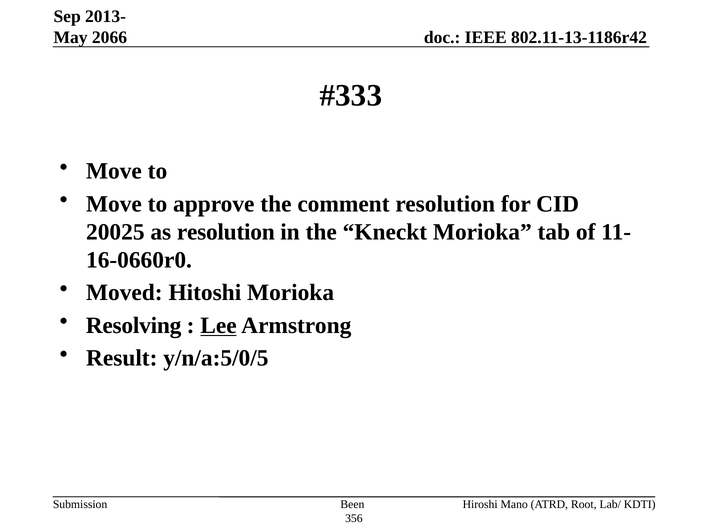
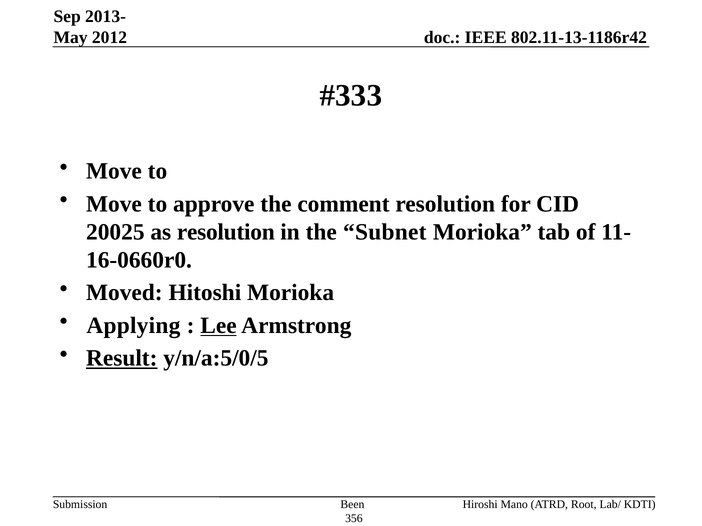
2066: 2066 -> 2012 (110, 37)
Kneckt: Kneckt -> Subnet (385, 232)
Resolving: Resolving -> Applying (133, 326)
Result underline: none -> present (122, 358)
